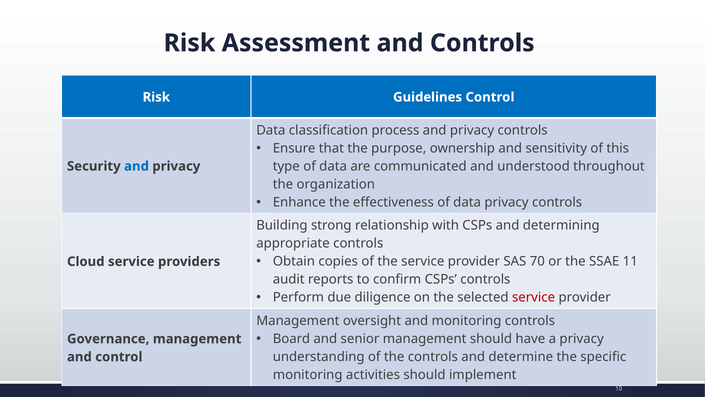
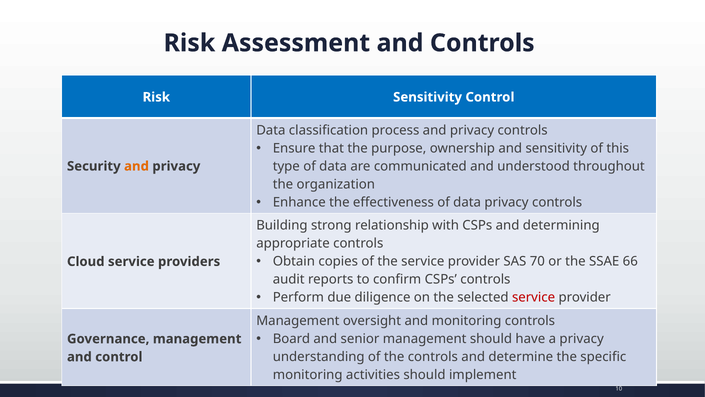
Risk Guidelines: Guidelines -> Sensitivity (428, 97)
and colour: blue -> orange (136, 166)
11: 11 -> 66 (630, 261)
